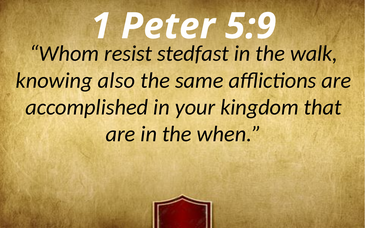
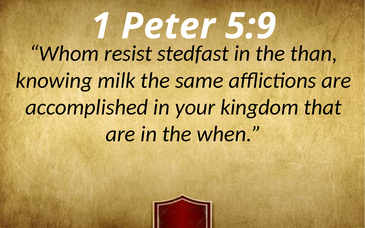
walk: walk -> than (314, 54)
also: also -> milk (117, 80)
